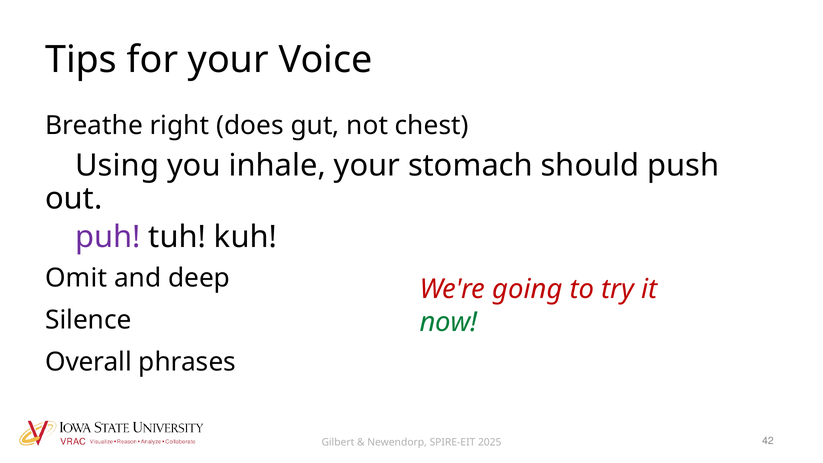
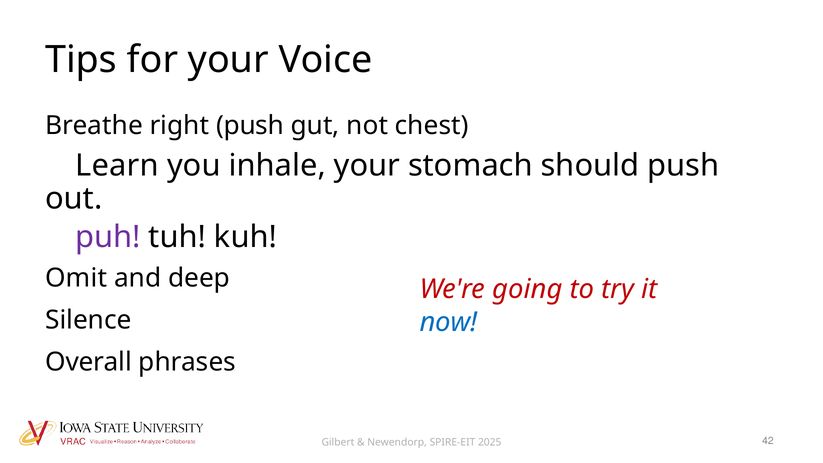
right does: does -> push (250, 126)
Using: Using -> Learn (117, 165)
now colour: green -> blue (449, 322)
